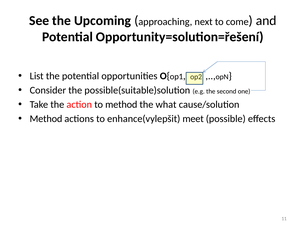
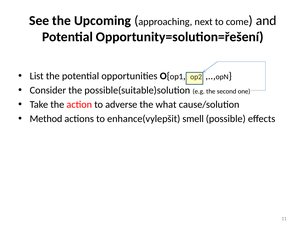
to method: method -> adverse (121, 104)
meet: meet -> smell (193, 119)
